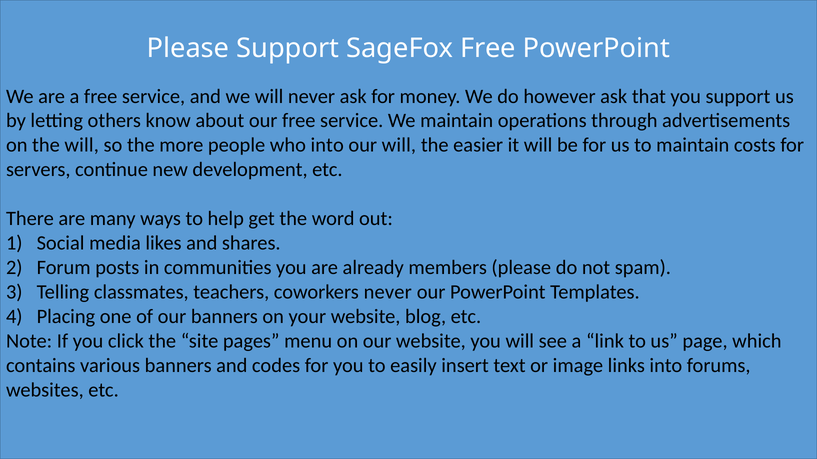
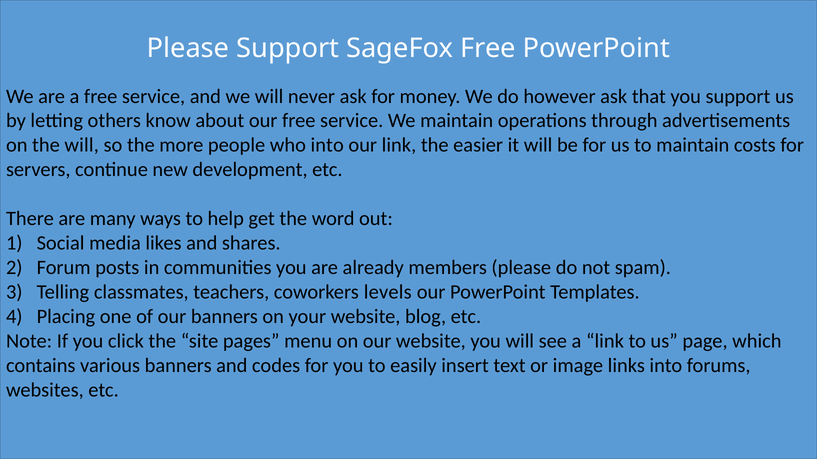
our will: will -> link (399, 145)
coworkers never: never -> levels (388, 292)
